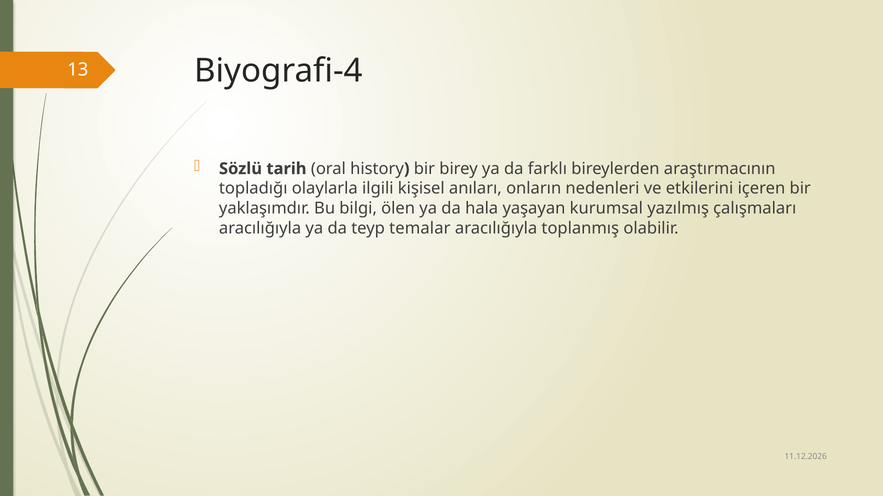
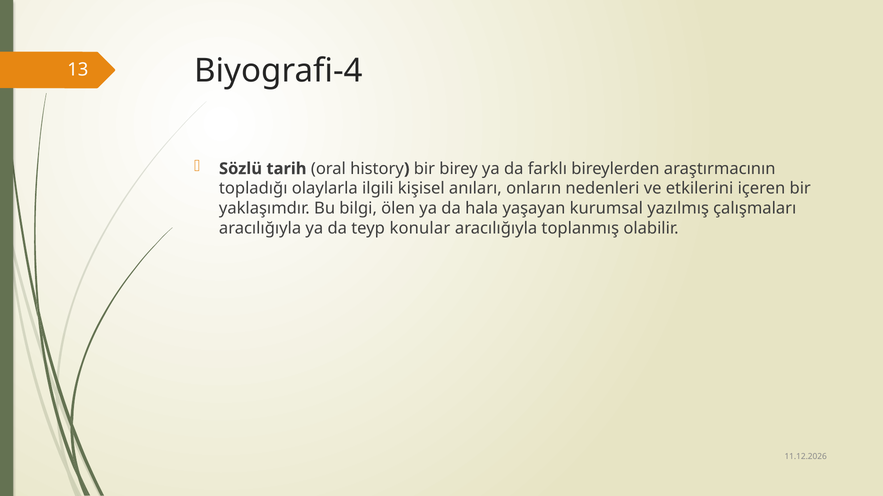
temalar: temalar -> konular (420, 229)
